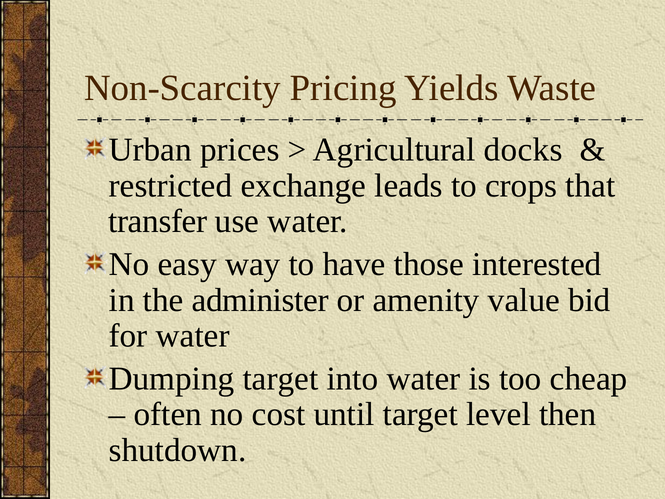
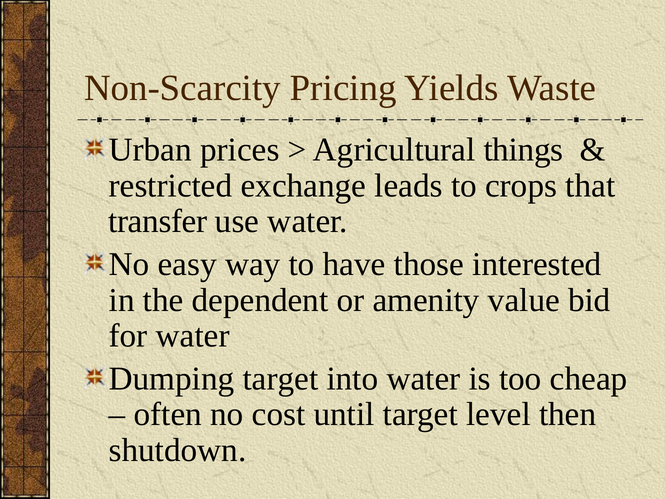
docks: docks -> things (523, 150)
administer: administer -> dependent (260, 300)
